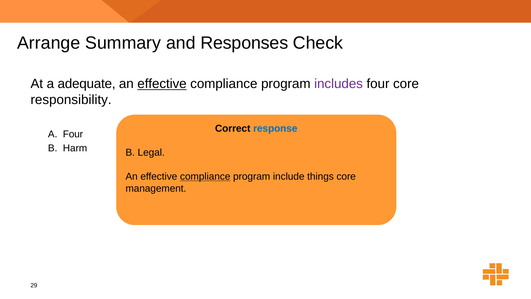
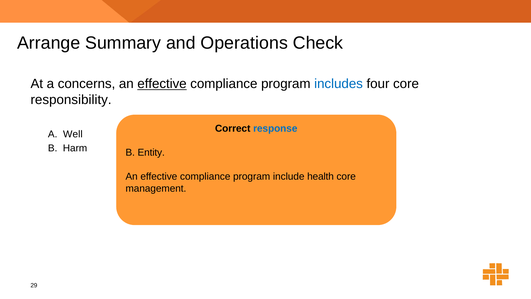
Responses: Responses -> Operations (244, 43)
adequate: adequate -> concerns (87, 84)
includes colour: purple -> blue (339, 84)
A Four: Four -> Well (73, 134)
Legal: Legal -> Entity (151, 152)
compliance underline: present -> none (205, 176)
things: things -> health (321, 176)
